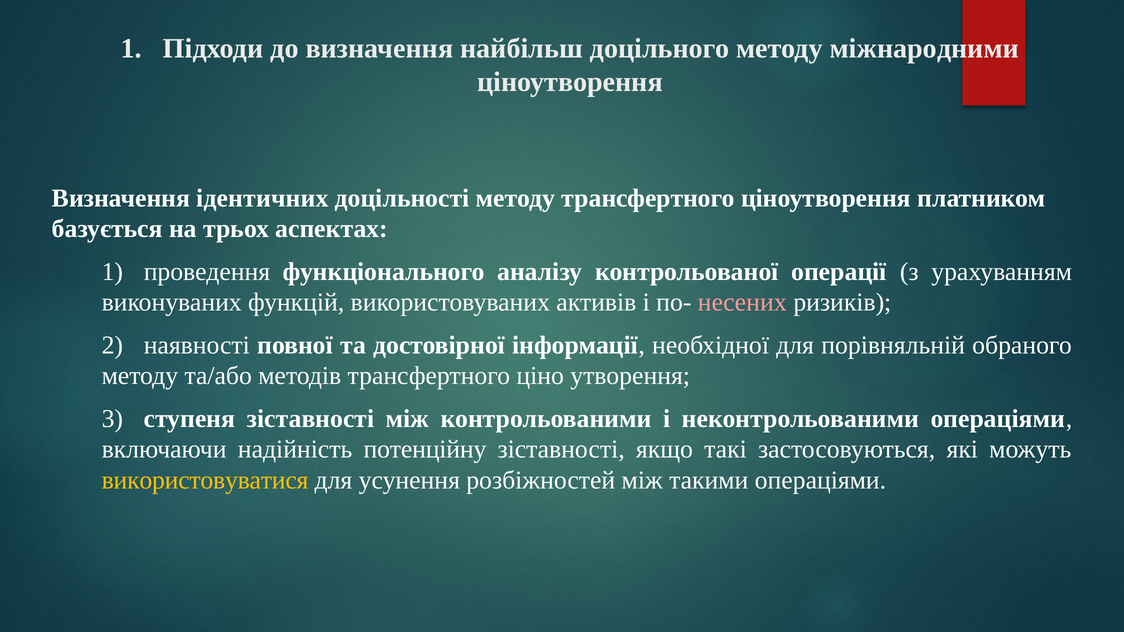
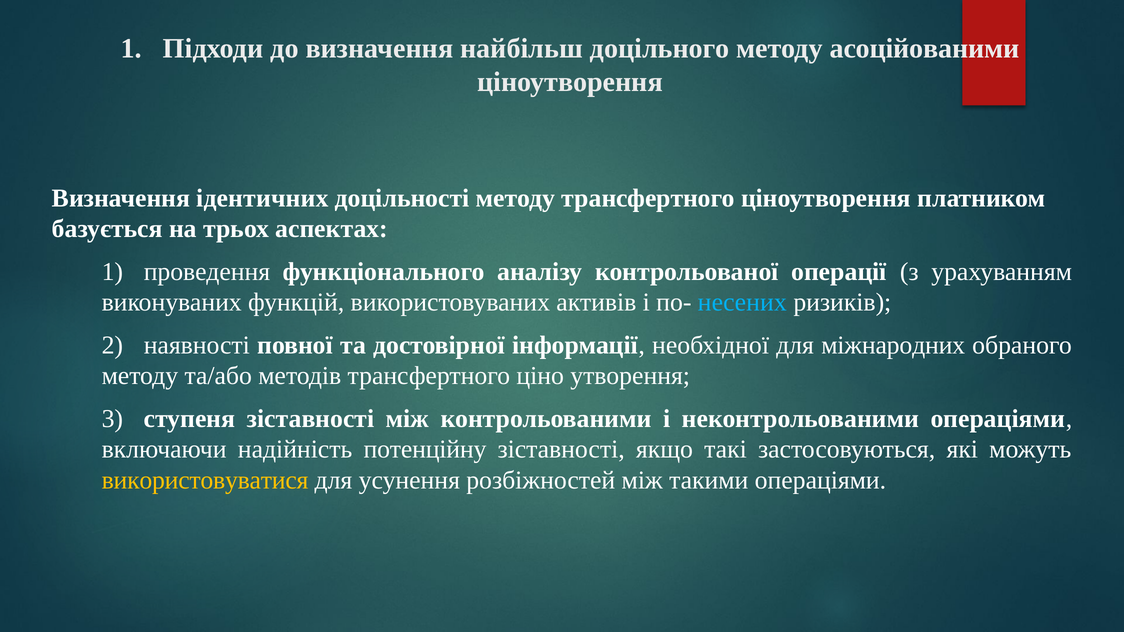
міжнародними: міжнародними -> асоційованими (924, 49)
несених colour: pink -> light blue (742, 303)
порівняльній: порівняльній -> міжнародних (893, 345)
